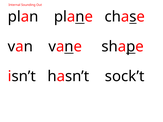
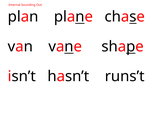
sock’t: sock’t -> runs’t (125, 76)
